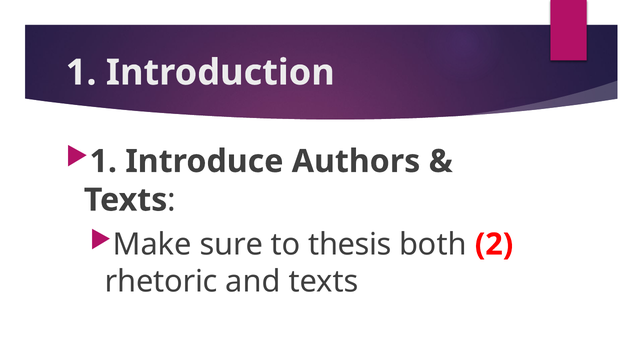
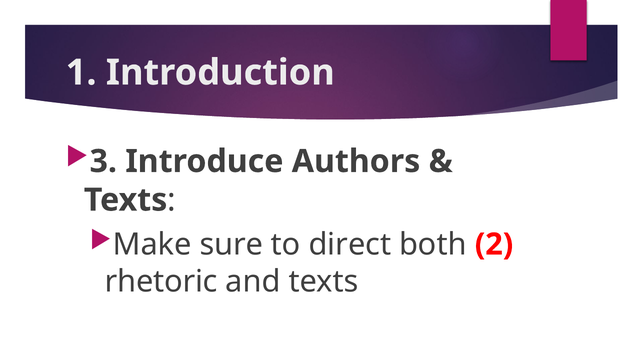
1: 1 -> 3 (103, 161)
thesis: thesis -> direct (350, 244)
